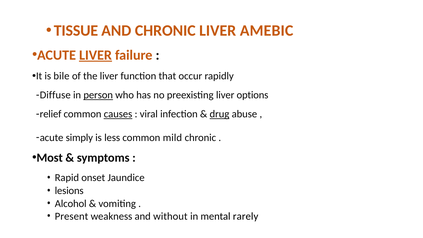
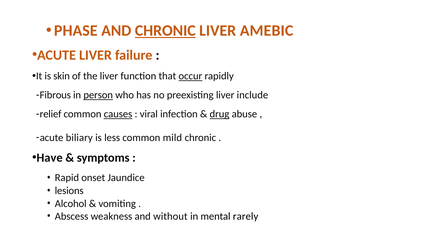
TISSUE: TISSUE -> PHASE (76, 31)
CHRONIC underline: none -> present (165, 31)
LIVER underline: present -> none (96, 55)
bile: bile -> skin (62, 76)
occur underline: none -> present (190, 76)
Diffuse: Diffuse -> Fibrous (55, 95)
options: options -> include (252, 95)
simply: simply -> biliary (79, 138)
Most: Most -> Have (50, 158)
Present: Present -> Abscess (72, 216)
